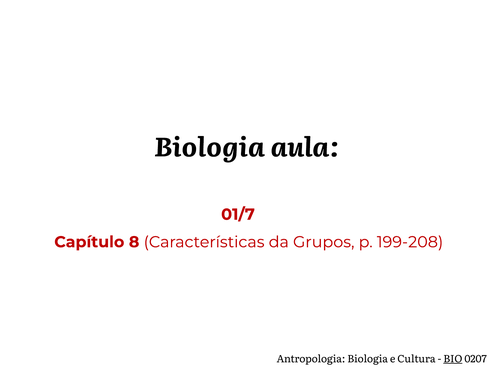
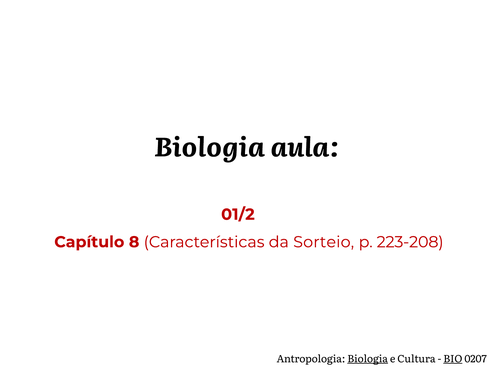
01/7: 01/7 -> 01/2 (238, 214)
Grupos: Grupos -> Sorteio (324, 242)
199-208: 199-208 -> 223-208 (410, 242)
Biologia underline: none -> present (368, 359)
